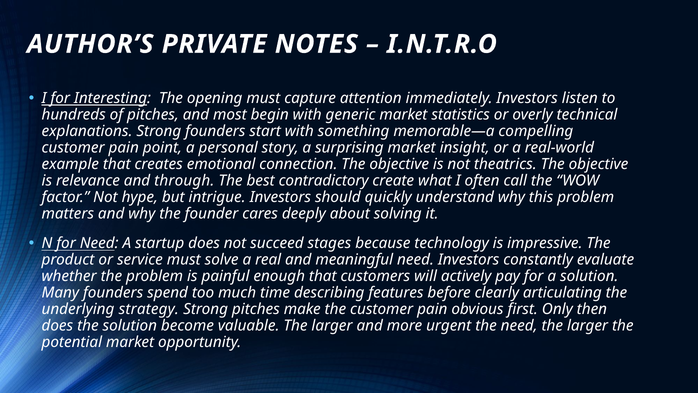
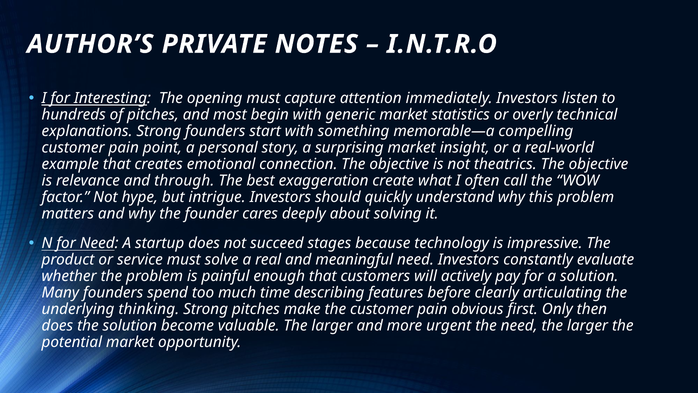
contradictory: contradictory -> exaggeration (324, 180)
strategy: strategy -> thinking (149, 309)
